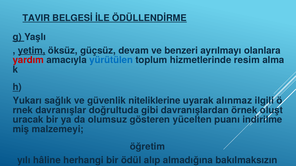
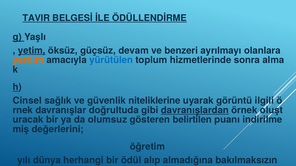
yardım colour: red -> orange (28, 60)
resim: resim -> sonra (247, 60)
Yukarı: Yukarı -> Cinsel (27, 101)
alınmaz: alınmaz -> görüntü (234, 101)
davranışlardan underline: none -> present (195, 110)
yücelten: yücelten -> belirtilen (192, 120)
malzemeyi: malzemeyi -> değerlerini (58, 130)
hâline: hâline -> dünya (47, 161)
